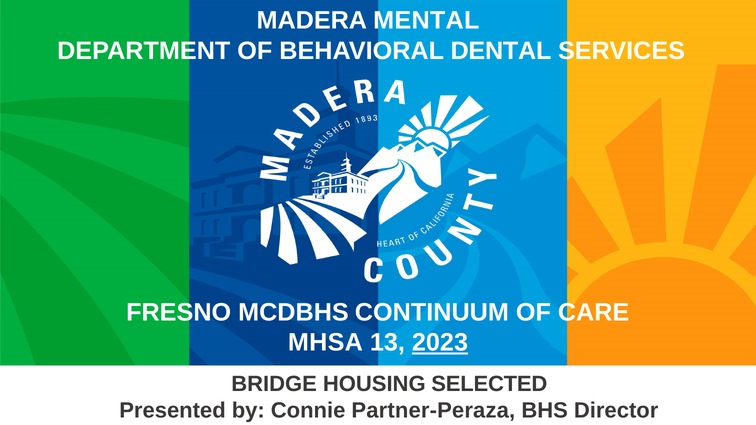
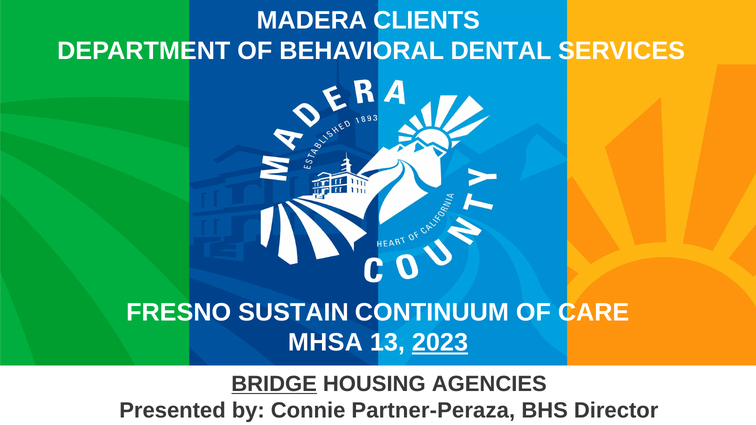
MENTAL: MENTAL -> CLIENTS (427, 21)
MCDBHS: MCDBHS -> SUSTAIN (293, 313)
BRIDGE underline: none -> present (274, 384)
SELECTED: SELECTED -> AGENCIES (489, 384)
